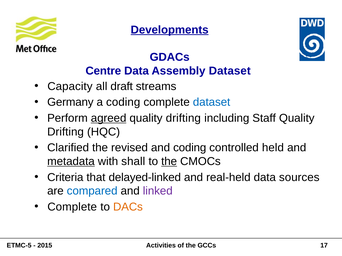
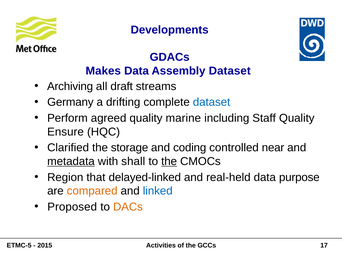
Developments underline: present -> none (170, 30)
Centre: Centre -> Makes (103, 71)
Capacity: Capacity -> Archiving (70, 86)
a coding: coding -> drifting (123, 102)
agreed underline: present -> none (109, 118)
drifting: drifting -> marine (183, 118)
Drifting: Drifting -> Ensure (66, 132)
revised: revised -> storage (130, 148)
held: held -> near (273, 148)
Criteria: Criteria -> Region (65, 178)
sources: sources -> purpose (299, 178)
compared colour: blue -> orange (92, 191)
linked colour: purple -> blue (158, 191)
Complete: Complete -> Proposed (72, 207)
